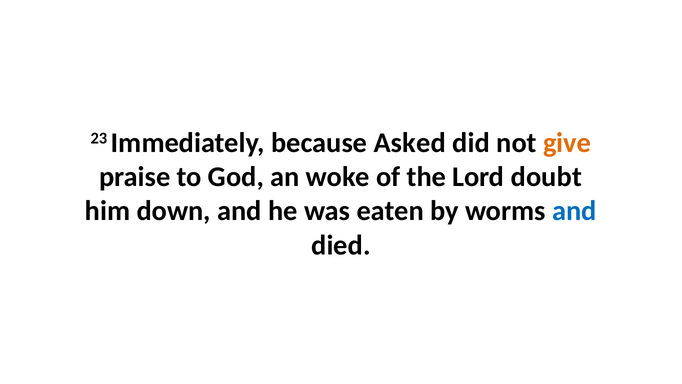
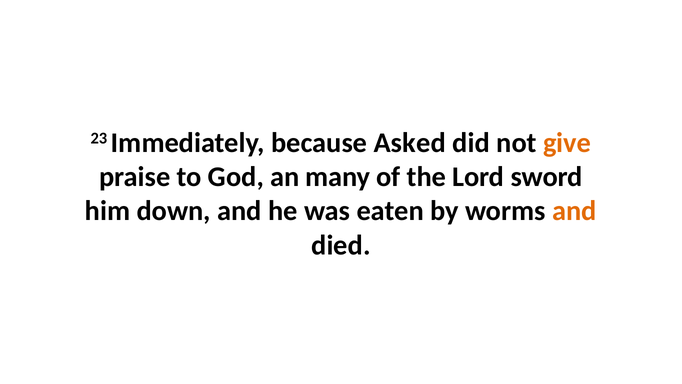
woke: woke -> many (338, 177)
doubt: doubt -> sword (547, 177)
and colour: blue -> orange (574, 211)
